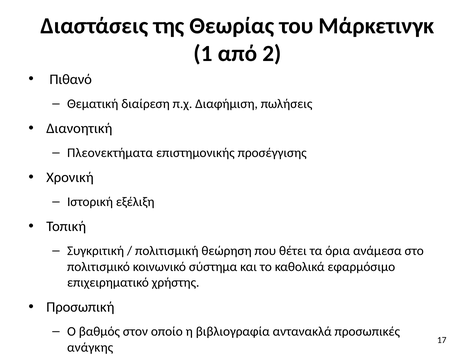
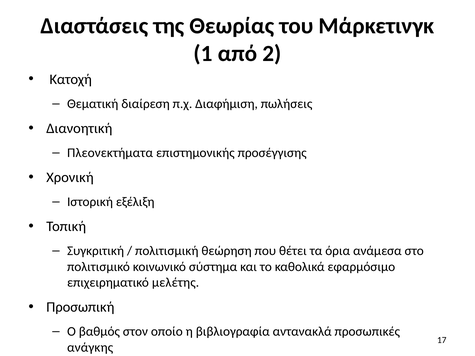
Πιθανό: Πιθανό -> Κατοχή (71, 79)
χρήστης: χρήστης -> μελέτης (176, 283)
